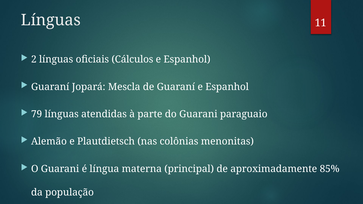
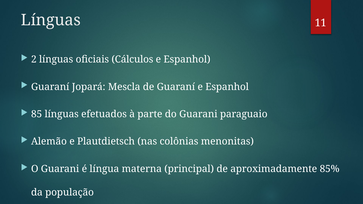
79: 79 -> 85 (37, 114)
atendidas: atendidas -> efetuados (104, 114)
